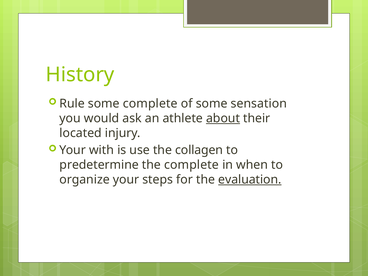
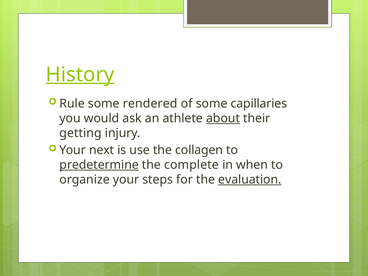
History underline: none -> present (80, 75)
some complete: complete -> rendered (150, 104)
sensation: sensation -> capillaries (259, 104)
located: located -> getting (81, 133)
with: with -> next (102, 150)
predetermine underline: none -> present (99, 165)
